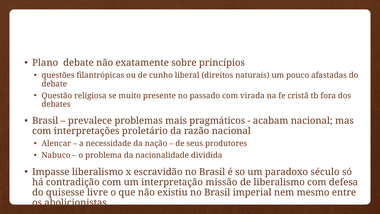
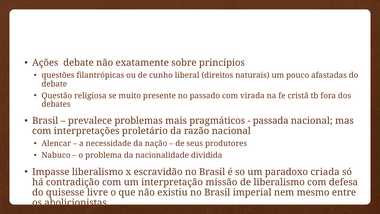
Plano: Plano -> Ações (45, 63)
acabam: acabam -> passada (271, 121)
século: século -> criada (325, 172)
